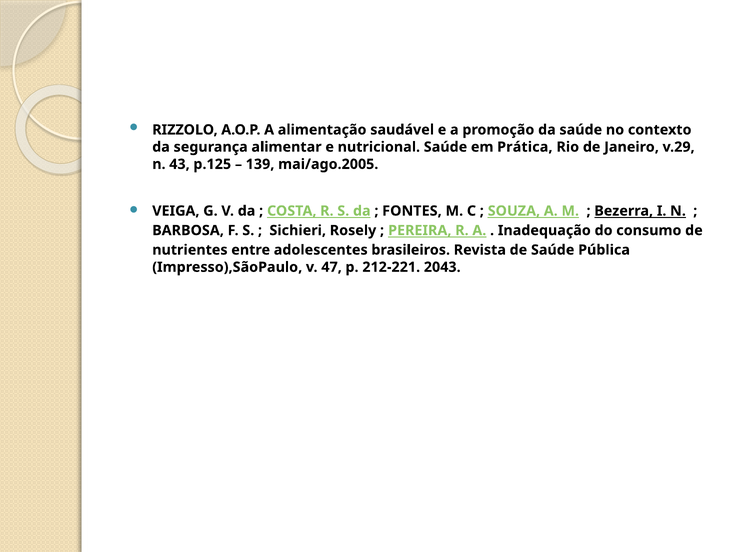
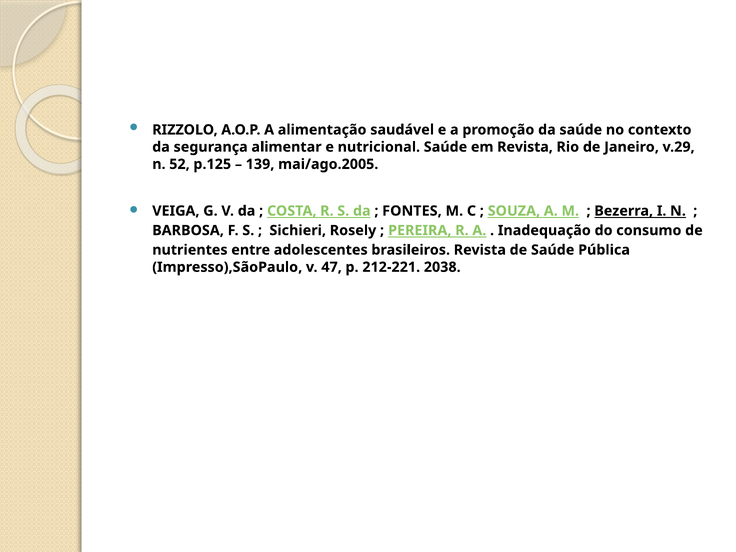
em Prática: Prática -> Revista (525, 147)
43: 43 -> 52 (179, 164)
2043: 2043 -> 2038 (442, 267)
